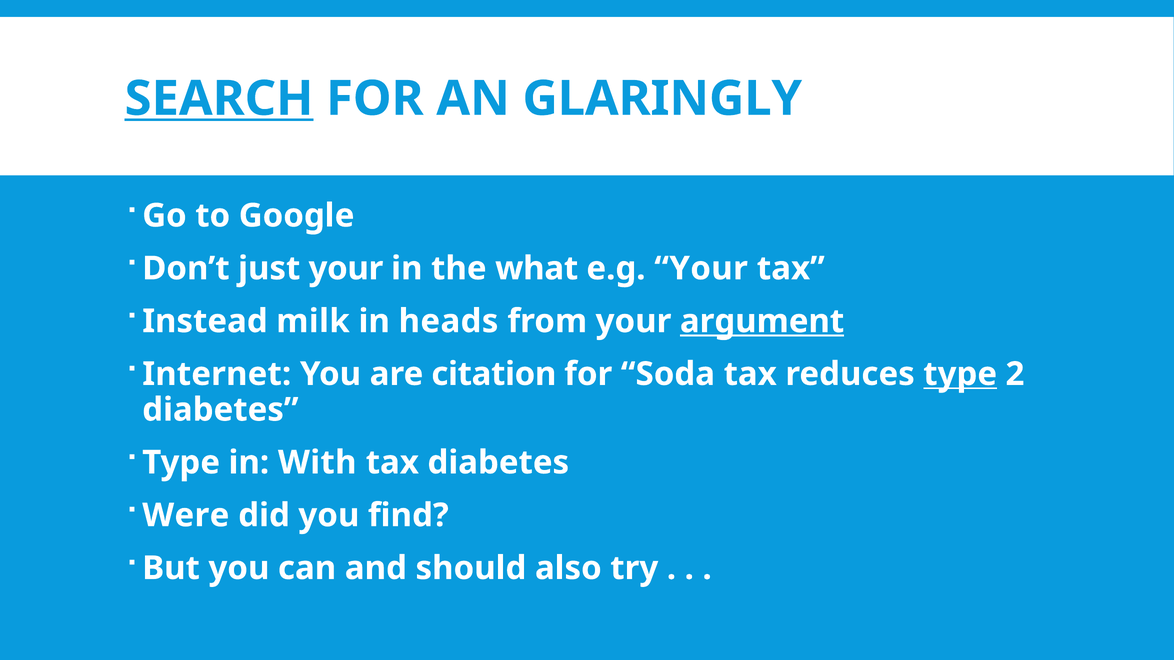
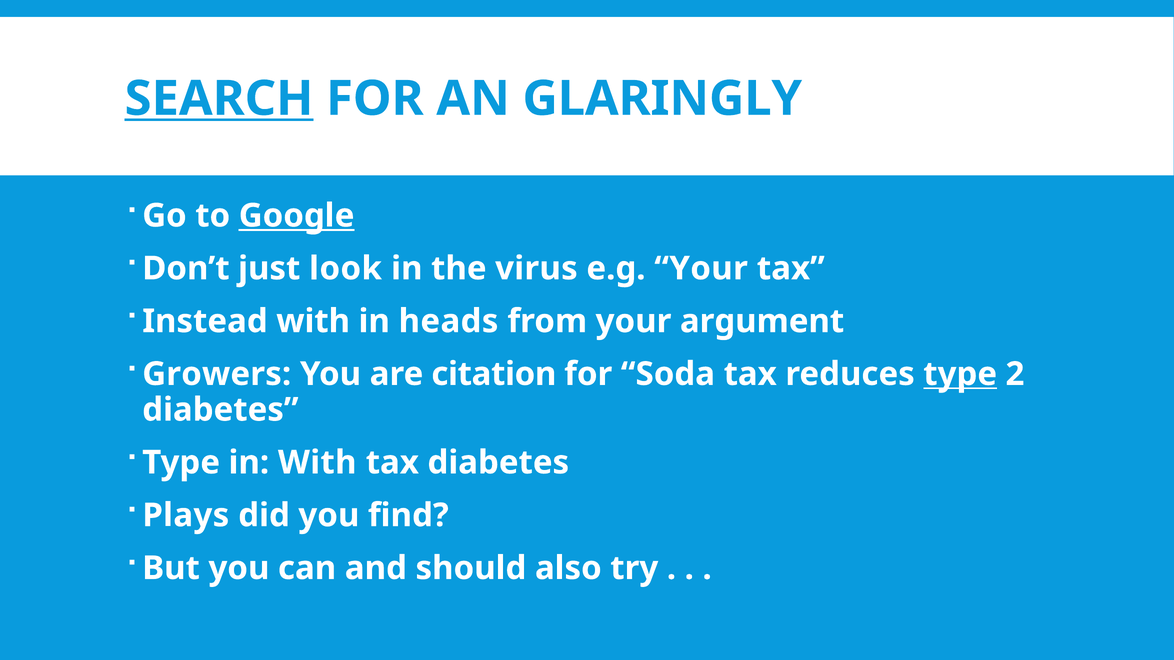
Google underline: none -> present (297, 216)
just your: your -> look (346, 269)
what: what -> virus (536, 269)
Instead milk: milk -> with (313, 321)
argument underline: present -> none (762, 321)
Internet: Internet -> Growers (217, 374)
Were: Were -> Plays (186, 516)
